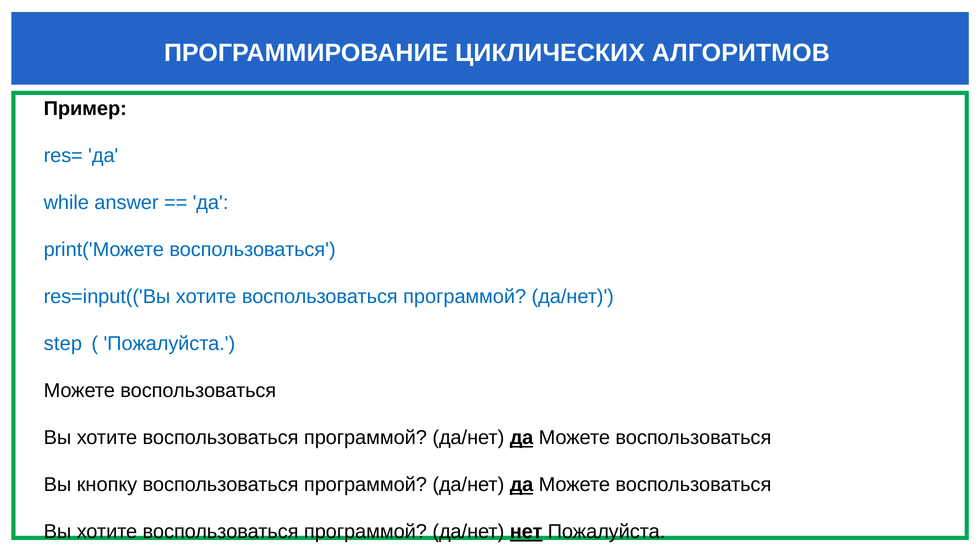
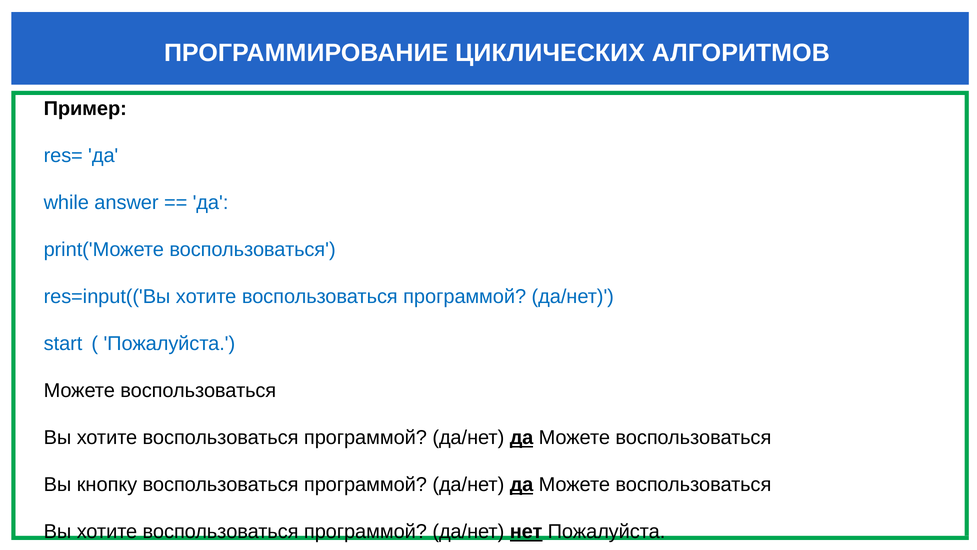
step: step -> start (63, 344)
